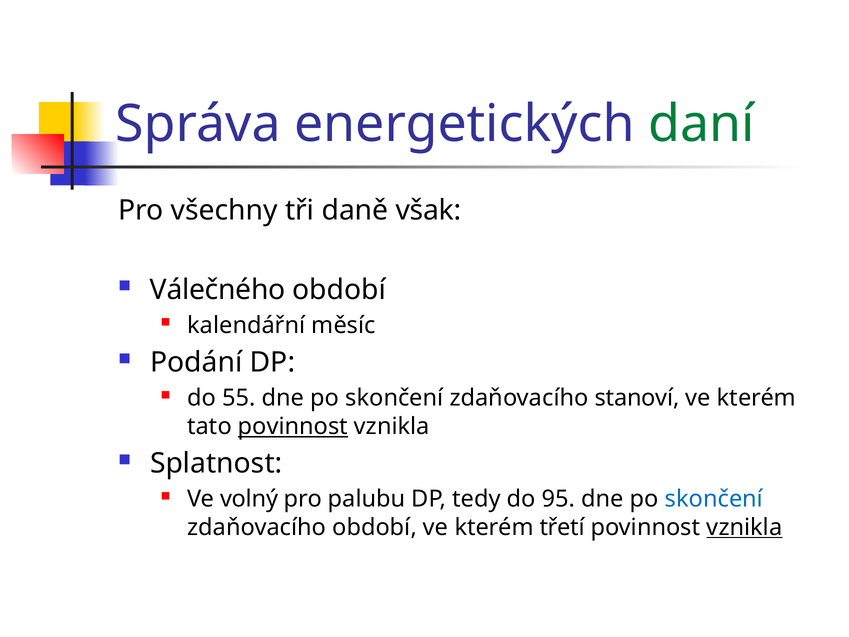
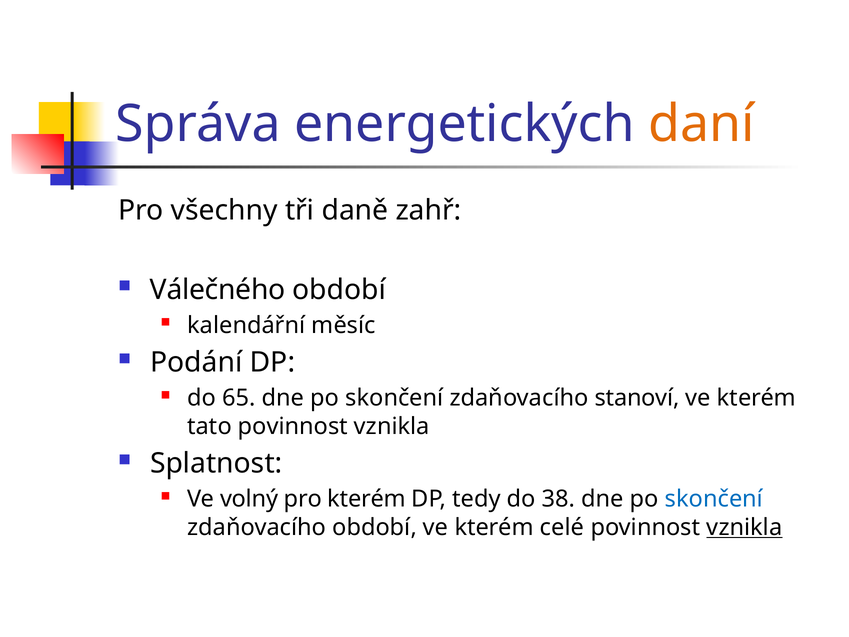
daní colour: green -> orange (702, 124)
však: však -> zahř (429, 211)
55: 55 -> 65 (239, 398)
povinnost underline: present -> none (293, 426)
pro palubu: palubu -> kterém (367, 499)
95: 95 -> 38 (558, 499)
třetí: třetí -> celé (562, 527)
